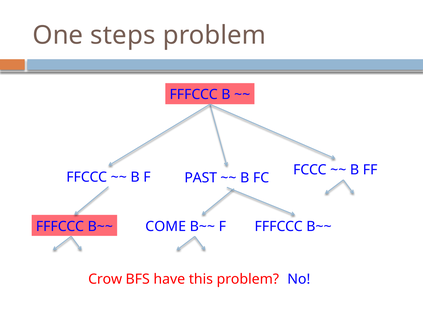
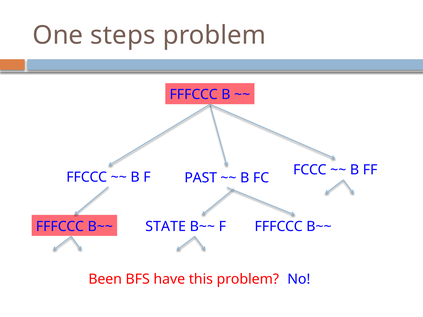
COME: COME -> STATE (166, 227)
Crow: Crow -> Been (105, 279)
